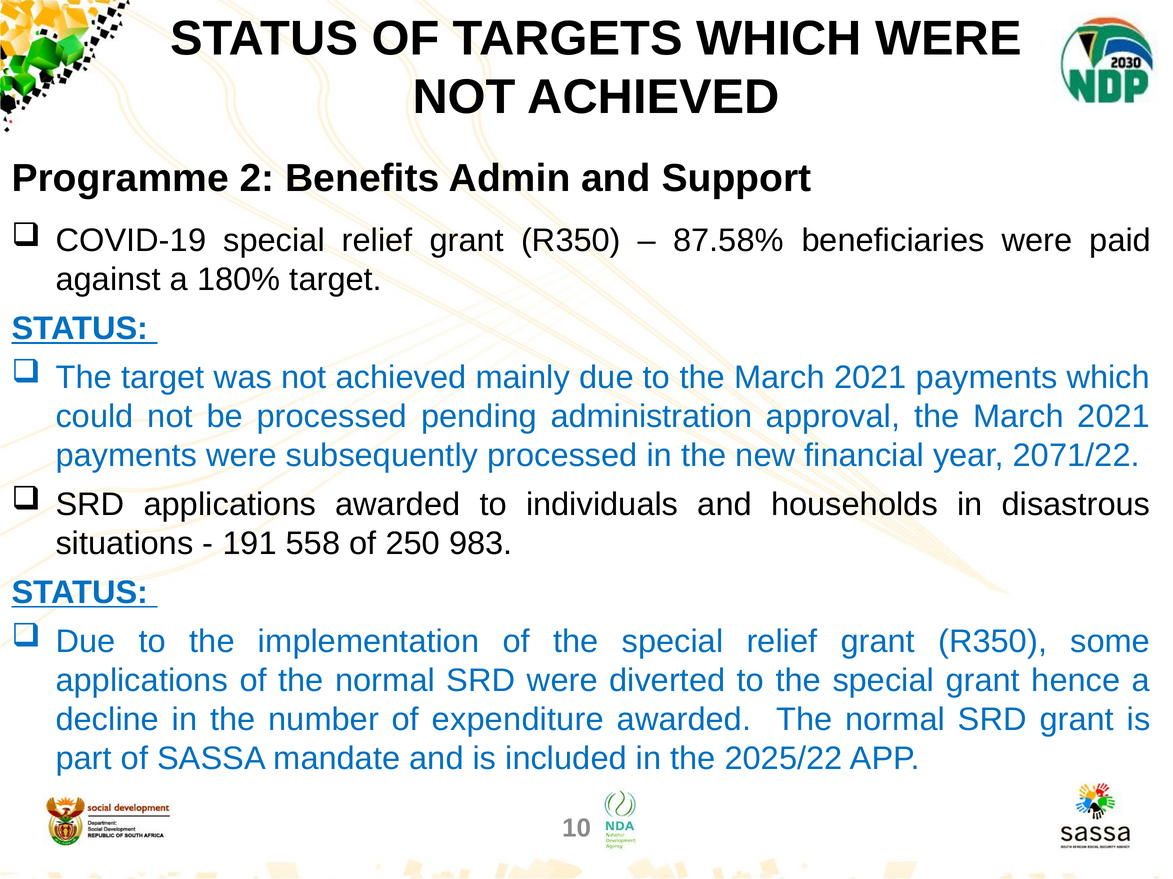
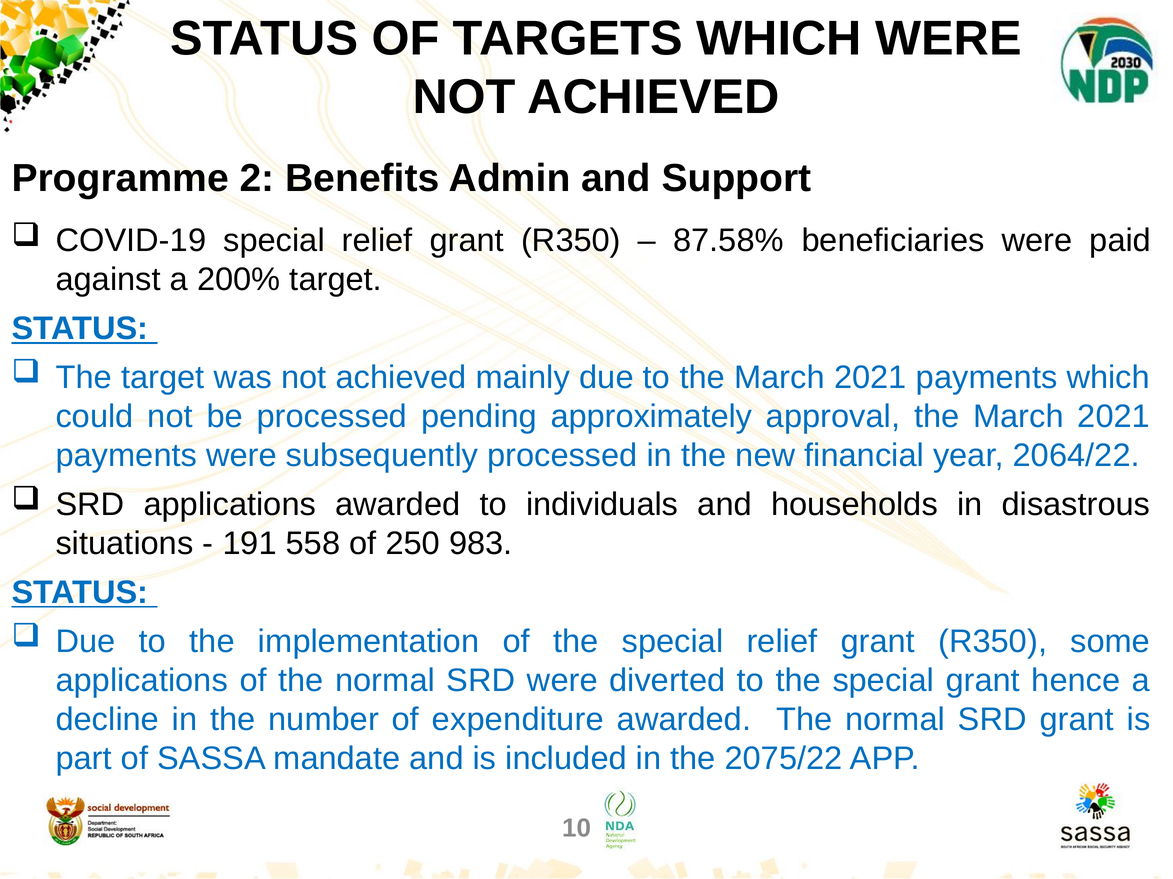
180%: 180% -> 200% (239, 280)
administration: administration -> approximately (652, 417)
2071/22: 2071/22 -> 2064/22 (1076, 456)
2025/22: 2025/22 -> 2075/22 (784, 759)
